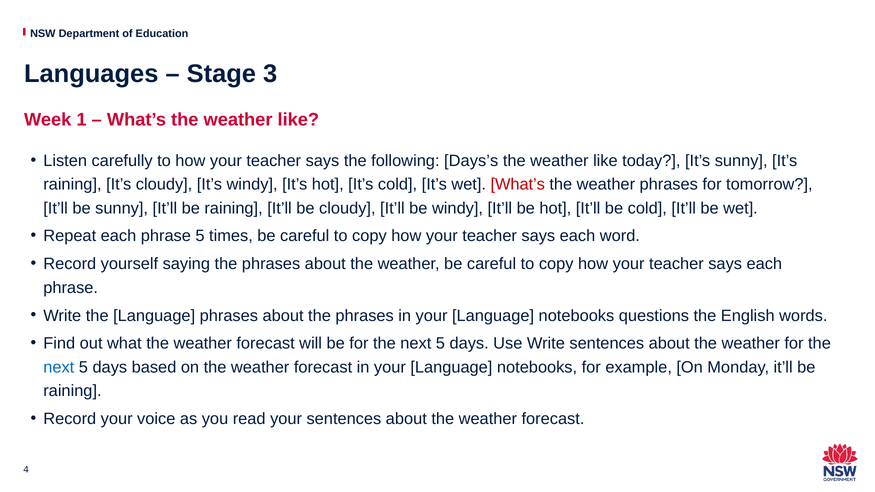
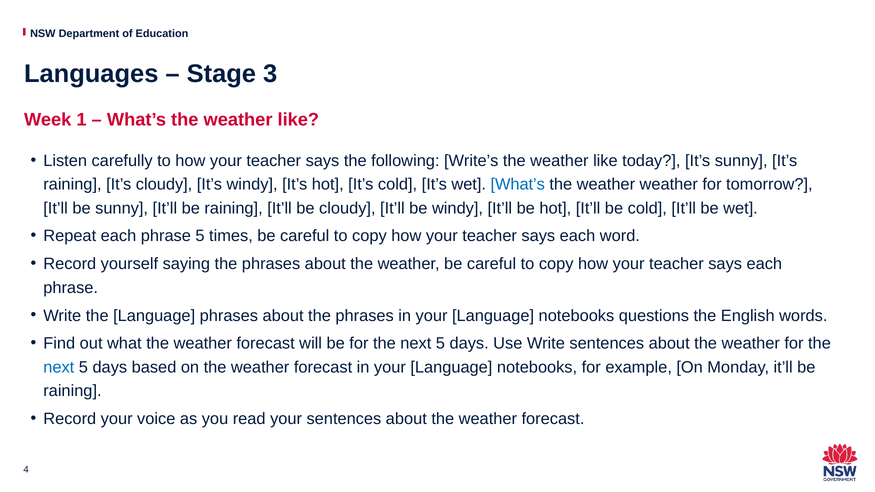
Days’s: Days’s -> Write’s (471, 161)
What’s colour: red -> blue (518, 185)
weather phrases: phrases -> weather (669, 185)
